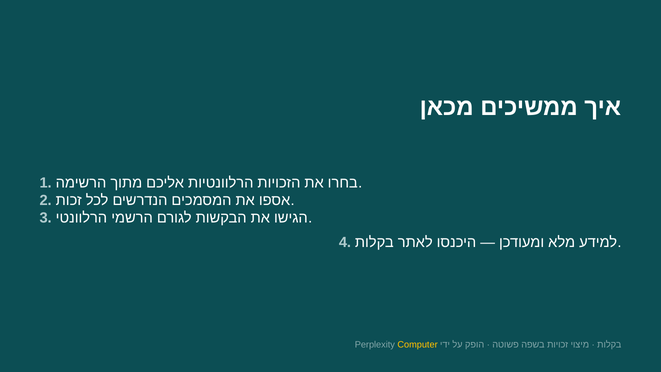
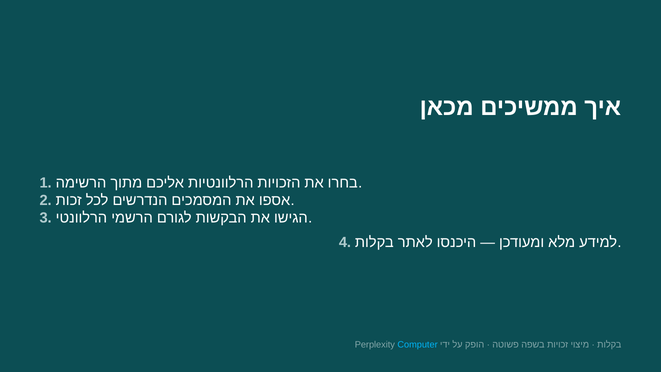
Computer colour: yellow -> light blue (418, 344)
